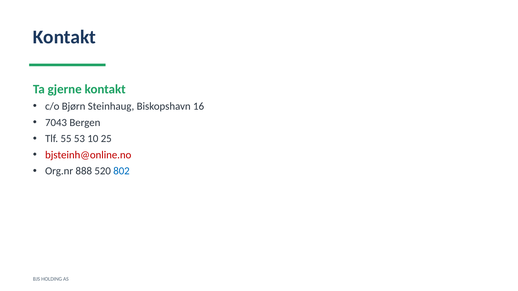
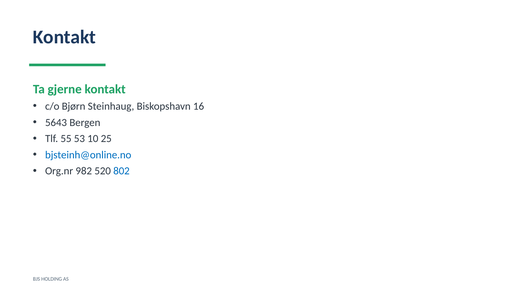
7043: 7043 -> 5643 (56, 123)
bjsteinh@online.no colour: red -> blue (88, 155)
888: 888 -> 982 (84, 171)
